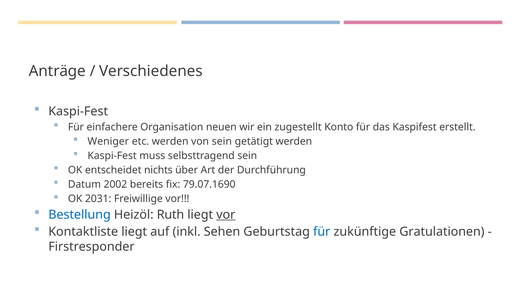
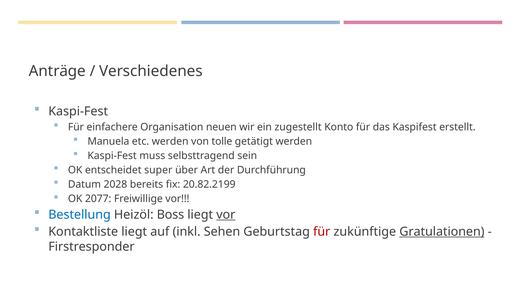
Weniger: Weniger -> Manuela (108, 141)
von sein: sein -> tolle (222, 141)
nichts: nichts -> super (158, 170)
2002: 2002 -> 2028 (115, 184)
79.07.1690: 79.07.1690 -> 20.82.2199 (209, 184)
2031: 2031 -> 2077 (98, 199)
Ruth: Ruth -> Boss (170, 214)
für colour: blue -> red (322, 231)
Gratulationen underline: none -> present (442, 231)
